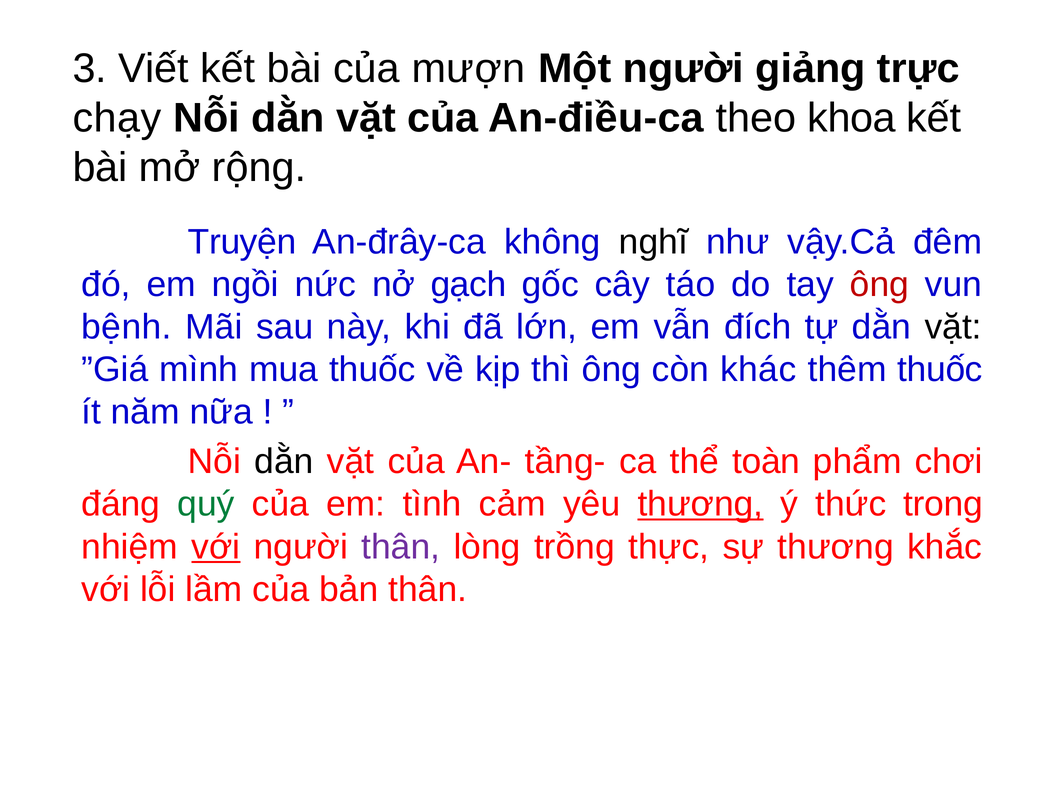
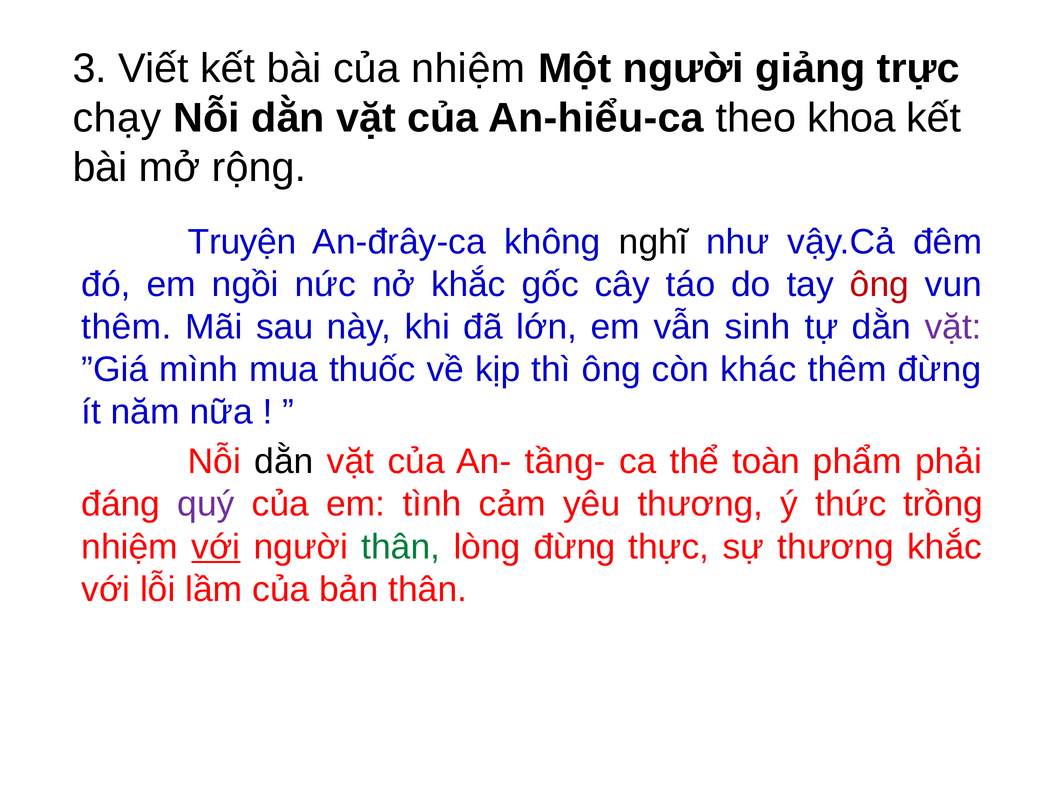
của mượn: mượn -> nhiệm (468, 68)
An-điều-ca: An-điều-ca -> An-hiểu-ca (596, 118)
nở gạch: gạch -> khắc (468, 284)
bệnh: bệnh -> thêm (126, 327)
đích: đích -> sinh (758, 327)
vặt colour: black -> purple (953, 327)
thêm thuốc: thuốc -> đừng (940, 369)
chơi: chơi -> phải (949, 462)
quý colour: green -> purple (206, 504)
thương underline: present -> none (700, 504)
trong: trong -> trồng (943, 504)
thân colour: purple -> green (401, 547)
lòng trồng: trồng -> đừng (575, 547)
